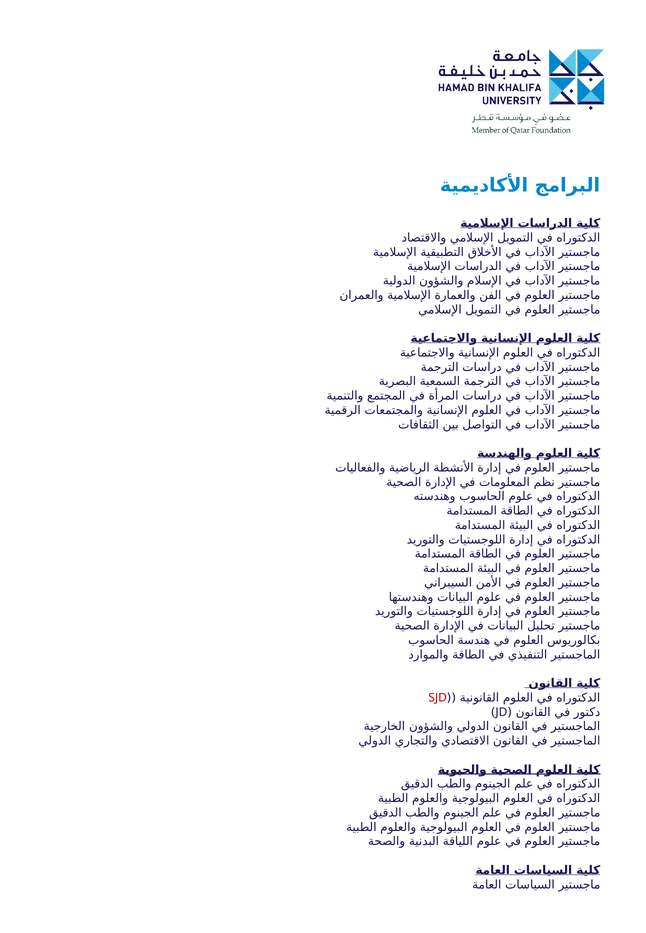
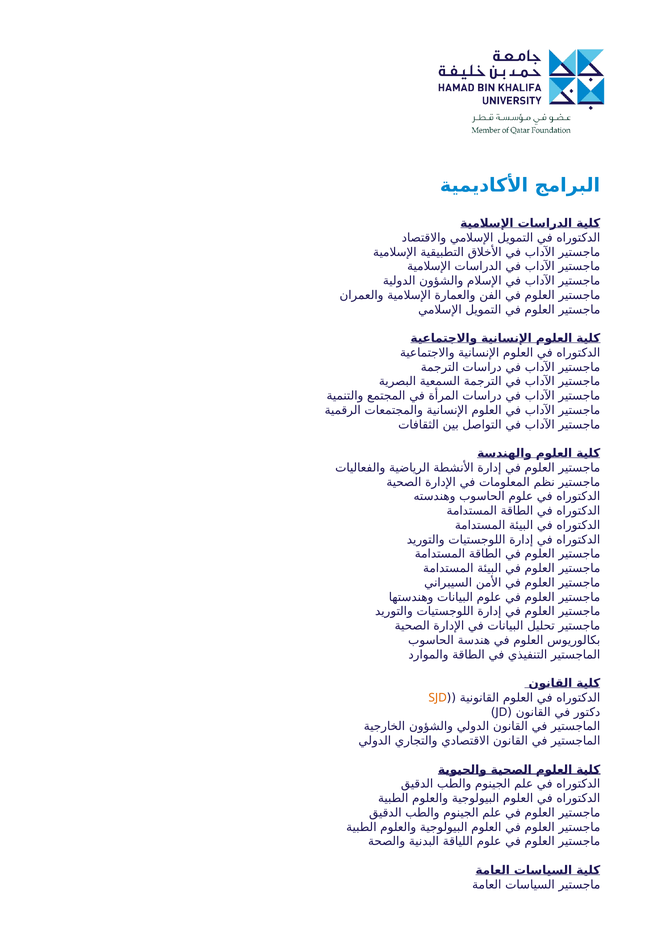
SJD colour: red -> orange (438, 698)
